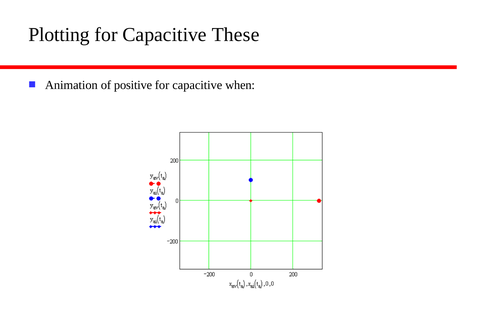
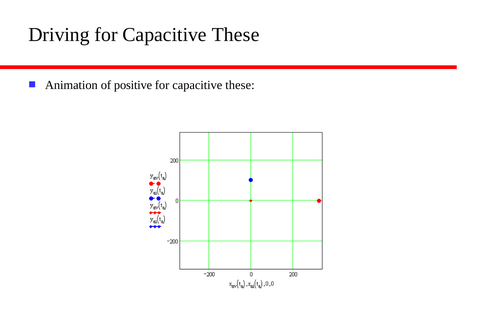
Plotting: Plotting -> Driving (59, 35)
when: when -> these (240, 85)
